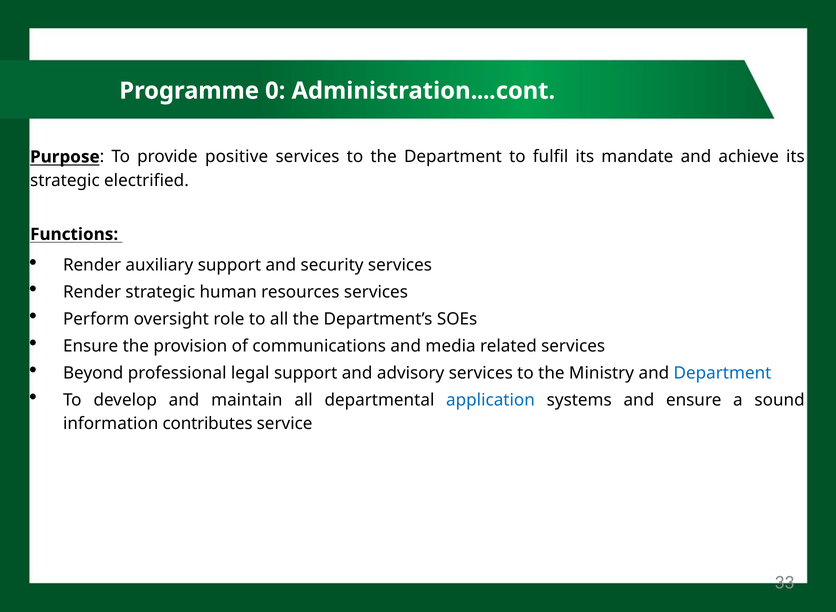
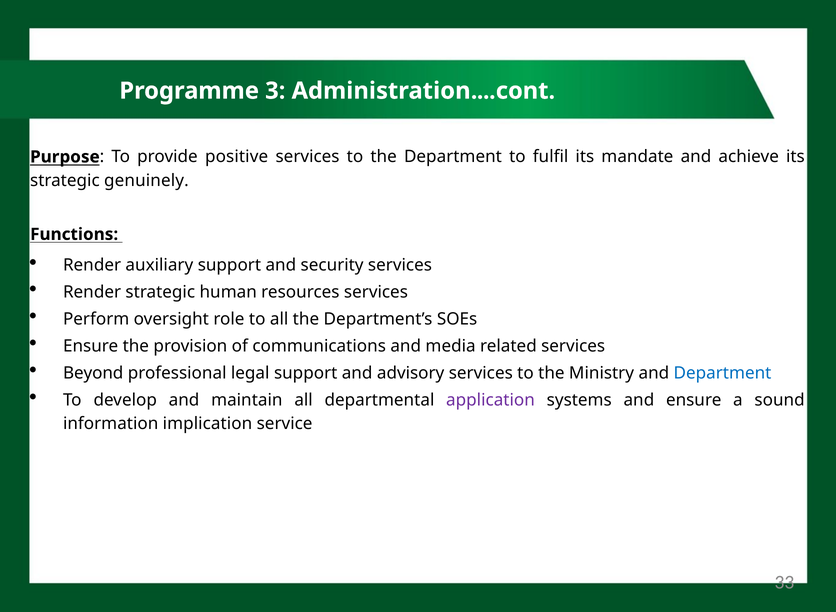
0: 0 -> 3 (275, 91)
electrified: electrified -> genuinely (146, 180)
application colour: blue -> purple (490, 400)
contributes: contributes -> implication (207, 423)
